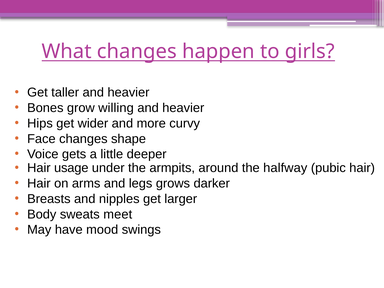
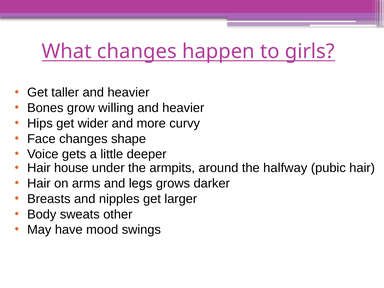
usage: usage -> house (71, 168)
meet: meet -> other (118, 214)
